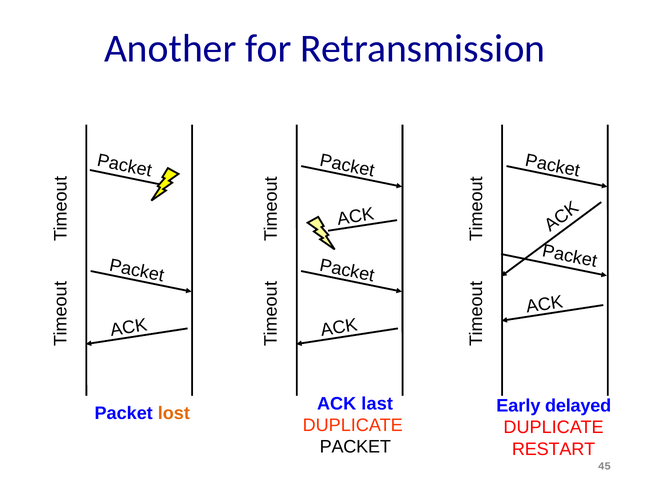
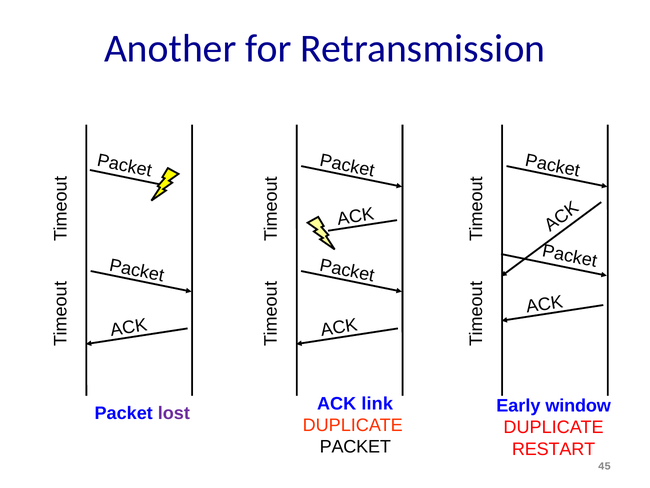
last: last -> link (377, 403)
lost colour: orange -> purple (174, 413)
delayed: delayed -> window (578, 405)
